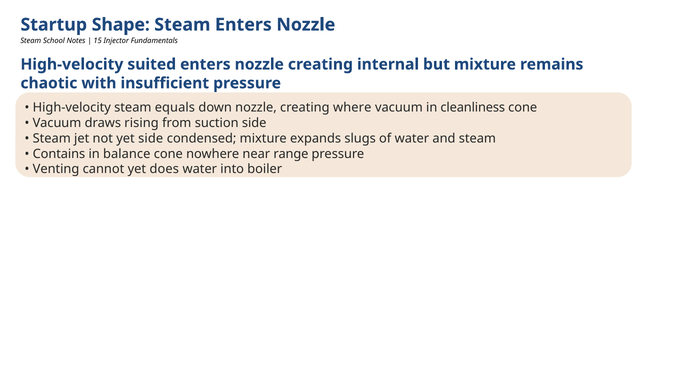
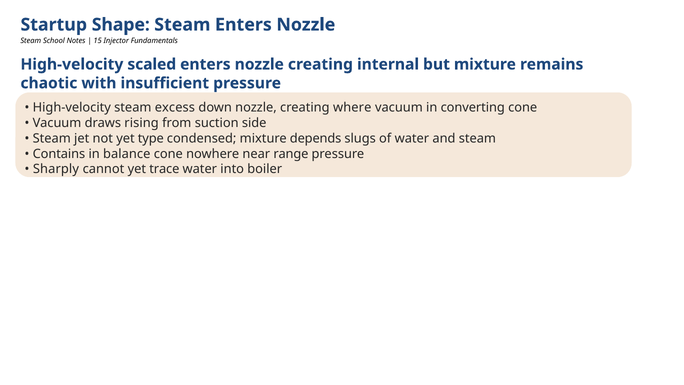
suited: suited -> scaled (152, 64)
equals: equals -> excess (175, 108)
cleanliness: cleanliness -> converting (473, 108)
yet side: side -> type (151, 139)
expands: expands -> depends (316, 139)
Venting: Venting -> Sharply (56, 169)
does: does -> trace (164, 169)
